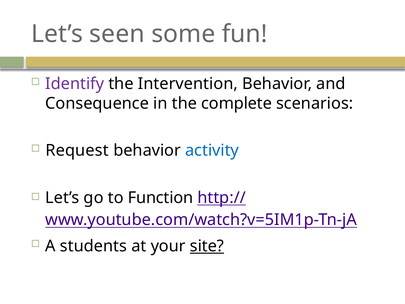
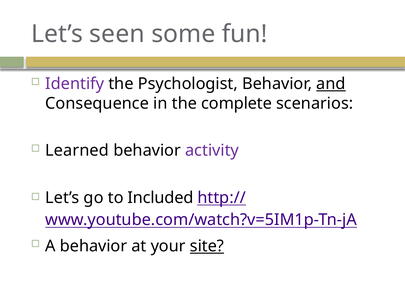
Intervention: Intervention -> Psychologist (188, 84)
and underline: none -> present (331, 84)
Request: Request -> Learned (77, 150)
activity colour: blue -> purple (212, 150)
Function: Function -> Included (161, 197)
A students: students -> behavior (94, 246)
